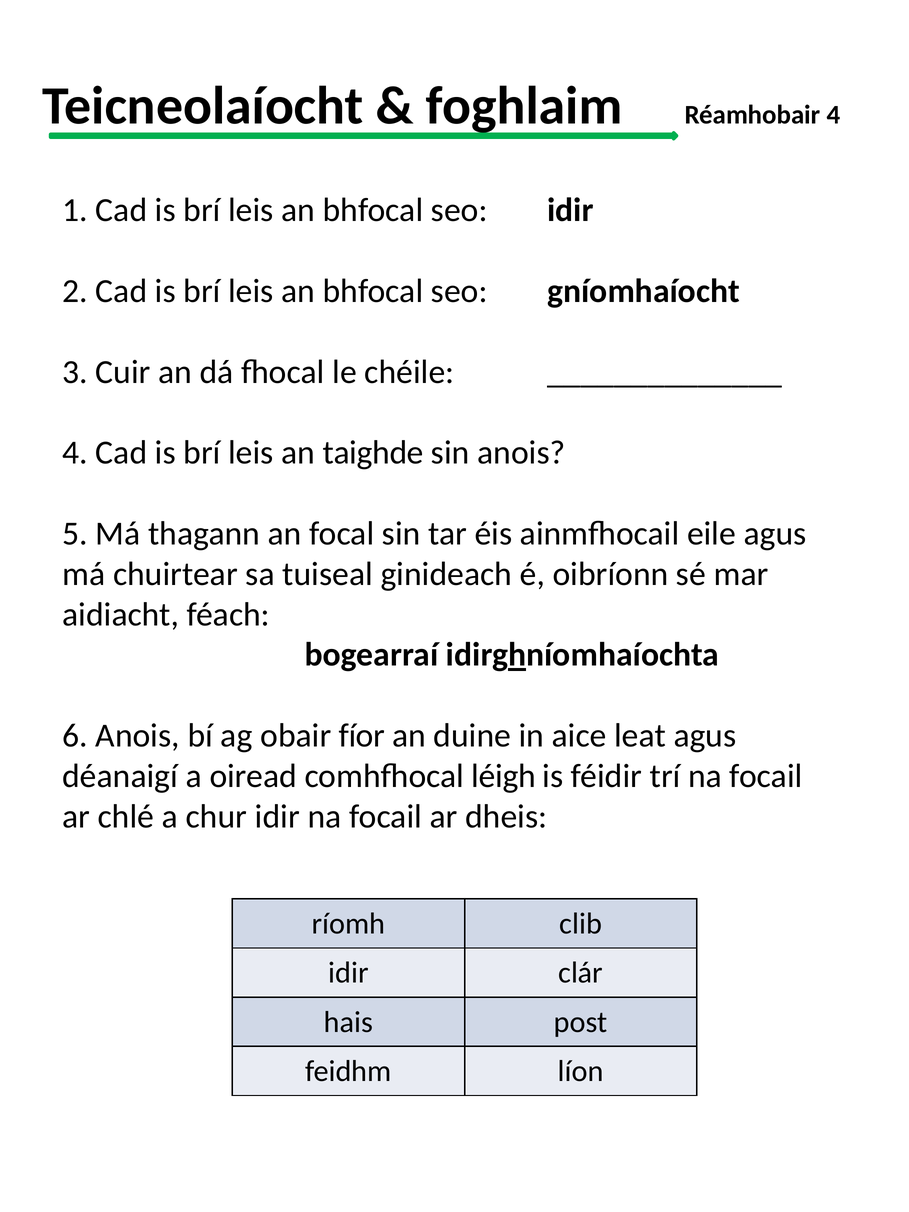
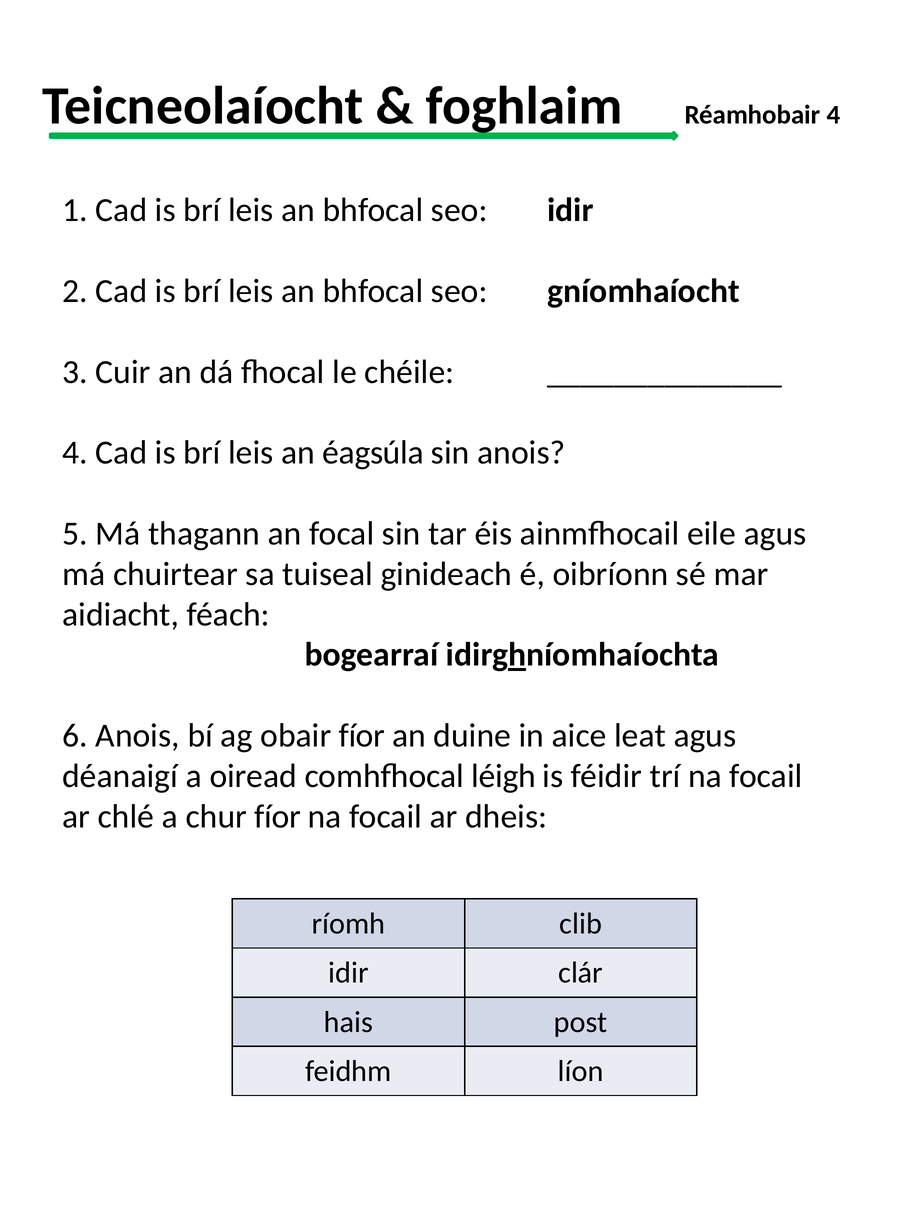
taighde: taighde -> éagsúla (373, 453)
chur idir: idir -> fíor (278, 817)
